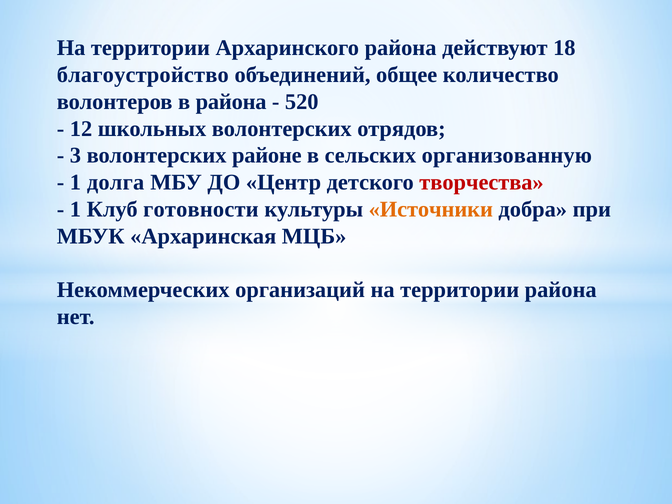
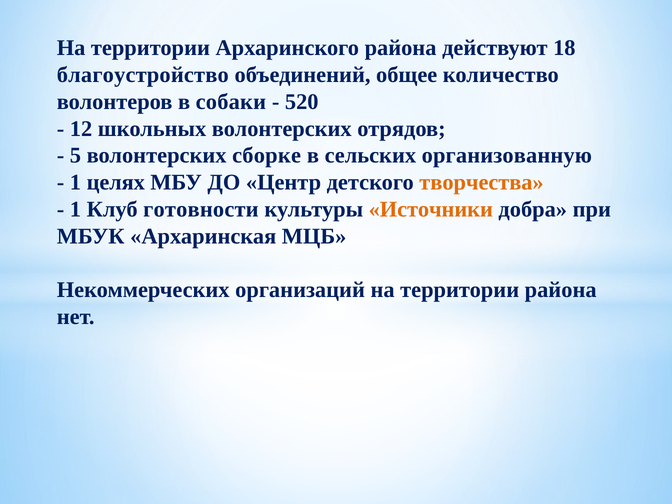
в района: района -> собаки (231, 102)
3: 3 -> 5 (75, 156)
районе: районе -> сборке (267, 156)
долга: долга -> целях (116, 182)
творчества colour: red -> orange (482, 182)
